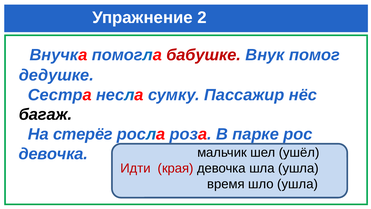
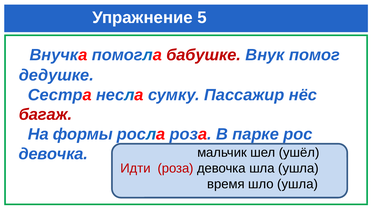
2: 2 -> 5 (202, 18)
багаж colour: black -> red (46, 114)
стерёг: стерёг -> формы (83, 134)
Идти края: края -> роза (176, 168)
